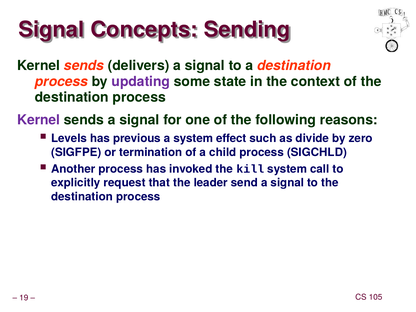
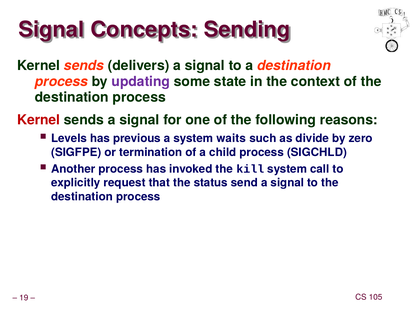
Kernel colour: purple -> red (39, 120)
effect: effect -> waits (231, 138)
leader: leader -> status (211, 183)
